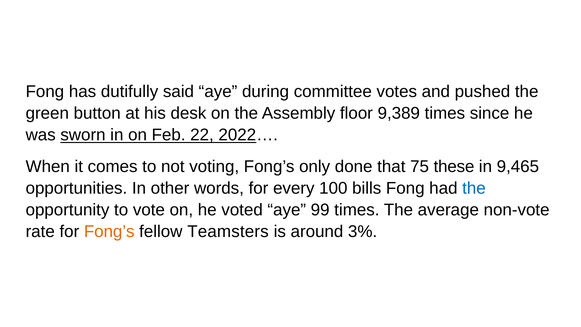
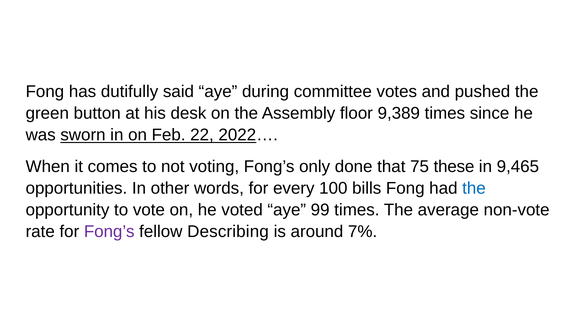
Fong’s colour: orange -> purple (109, 231)
Teamsters: Teamsters -> Describing (228, 231)
3%: 3% -> 7% (363, 231)
